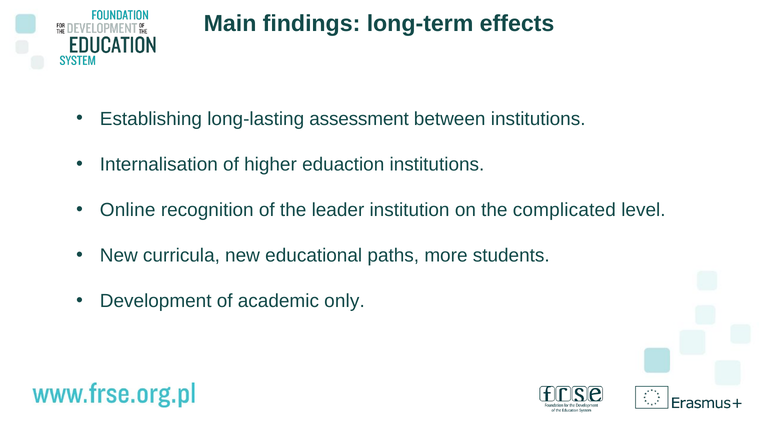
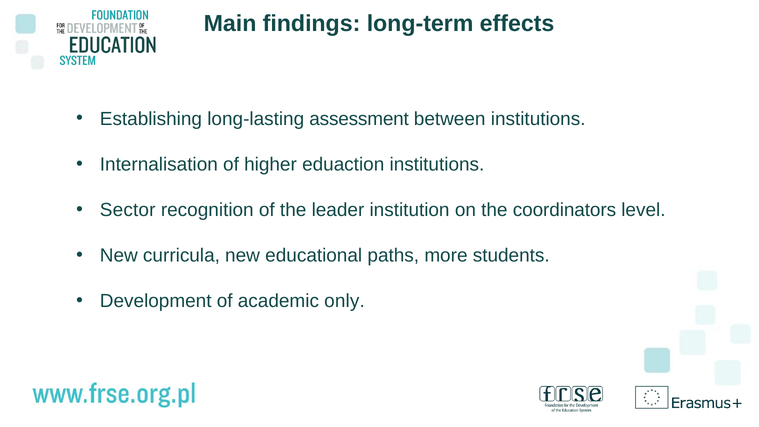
Online: Online -> Sector (128, 210)
complicated: complicated -> coordinators (564, 210)
